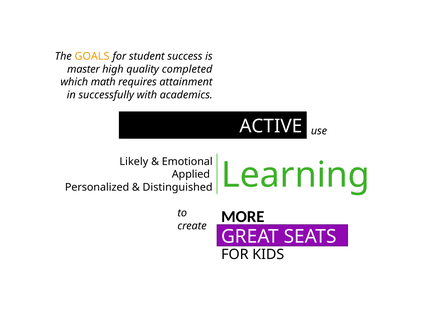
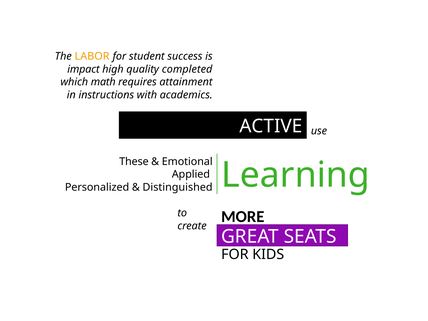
GOALS: GOALS -> LABOR (92, 56)
master: master -> impact (83, 69)
successfully: successfully -> instructions (106, 95)
Likely: Likely -> These (134, 162)
